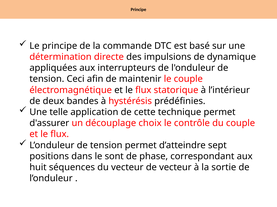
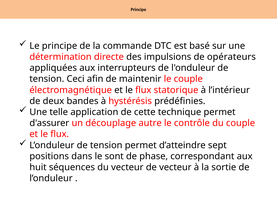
dynamique: dynamique -> opérateurs (231, 57)
choix: choix -> autre (150, 124)
